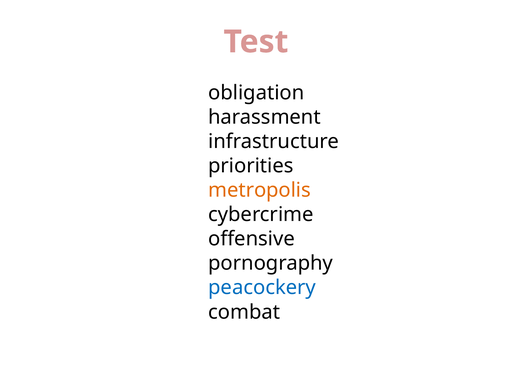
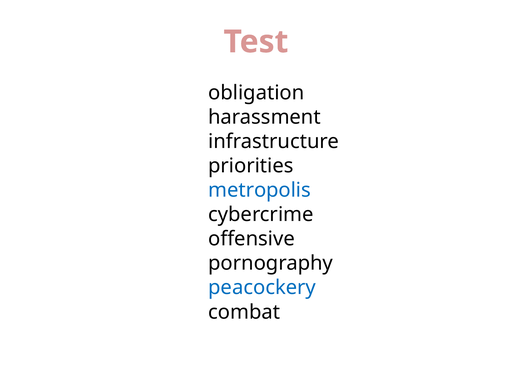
metropolis colour: orange -> blue (260, 190)
